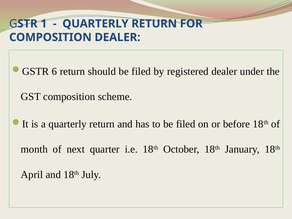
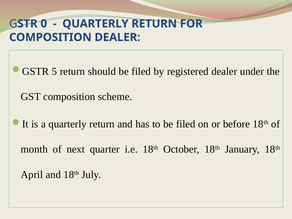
1: 1 -> 0 (44, 24)
6: 6 -> 5 (54, 71)
